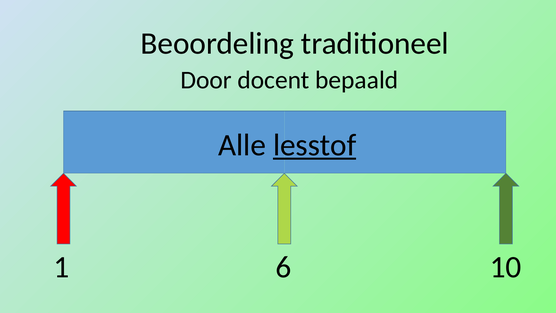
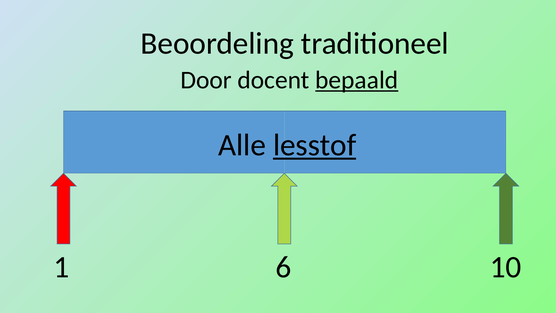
bepaald underline: none -> present (357, 80)
